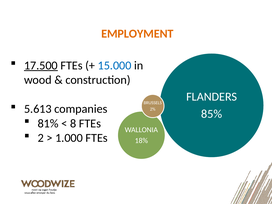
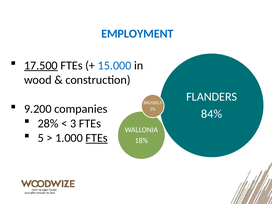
EMPLOYMENT colour: orange -> blue (137, 34)
5.613: 5.613 -> 9.200 (38, 109)
85%: 85% -> 84% (212, 114)
81%: 81% -> 28% (48, 123)
8: 8 -> 3 (73, 123)
2: 2 -> 5 (41, 138)
FTEs underline: none -> present (97, 138)
